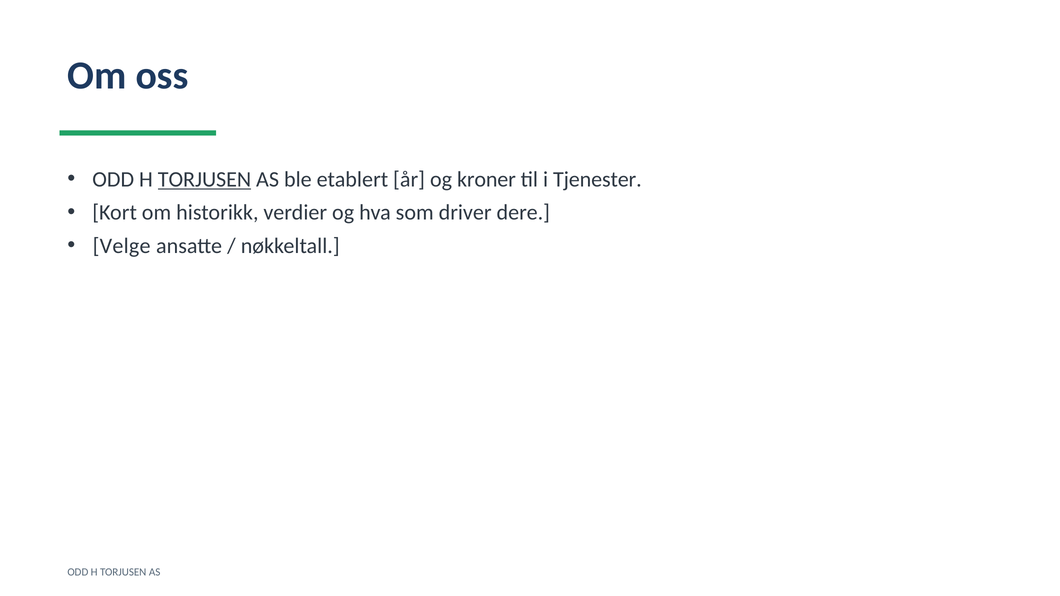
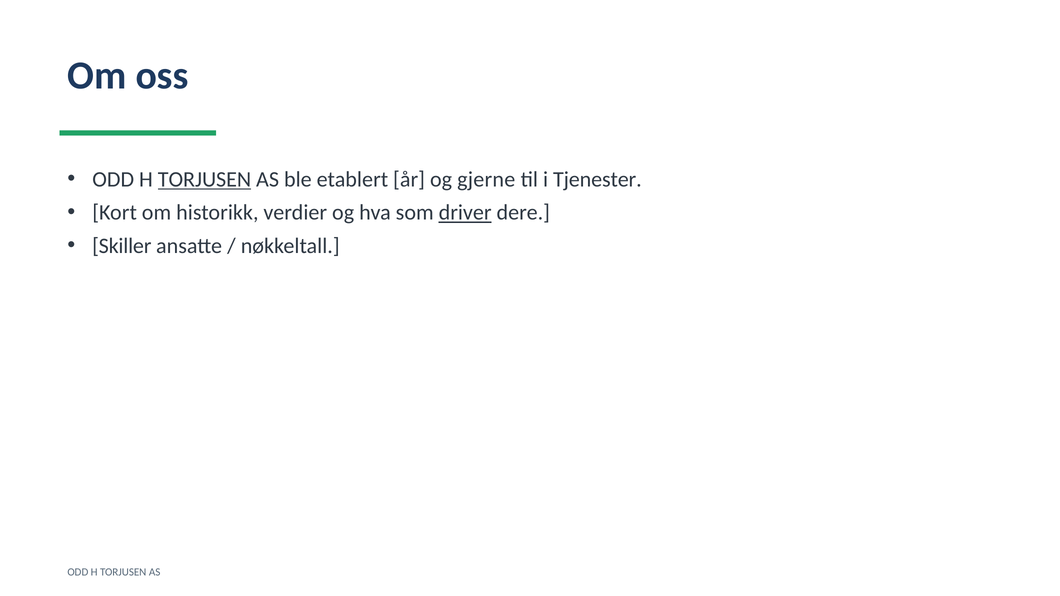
kroner: kroner -> gjerne (486, 180)
driver underline: none -> present (465, 213)
Velge: Velge -> Skiller (122, 246)
